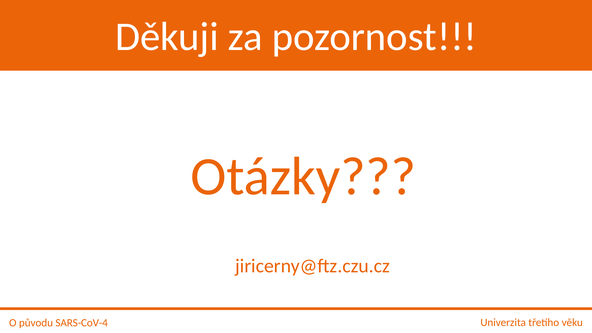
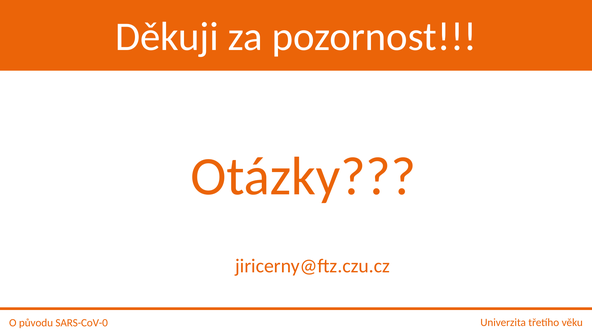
SARS-CoV-4: SARS-CoV-4 -> SARS-CoV-0 (82, 323)
